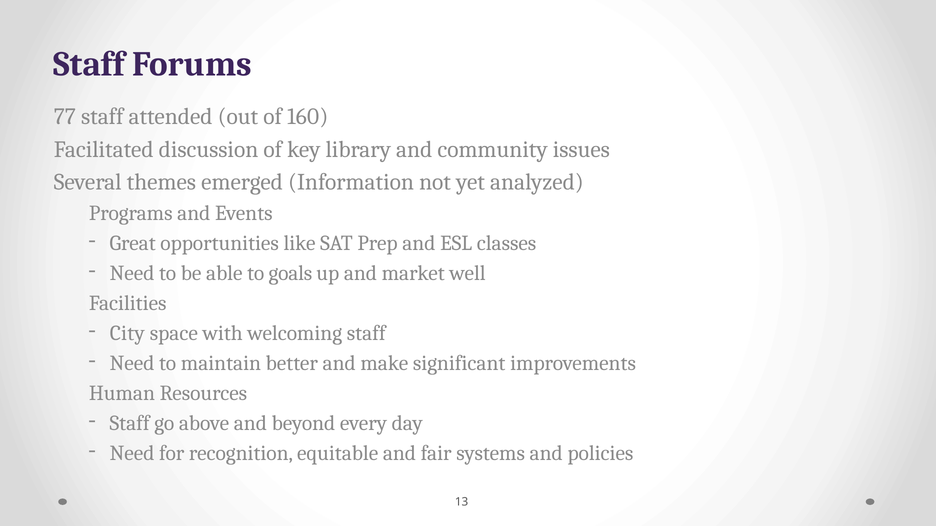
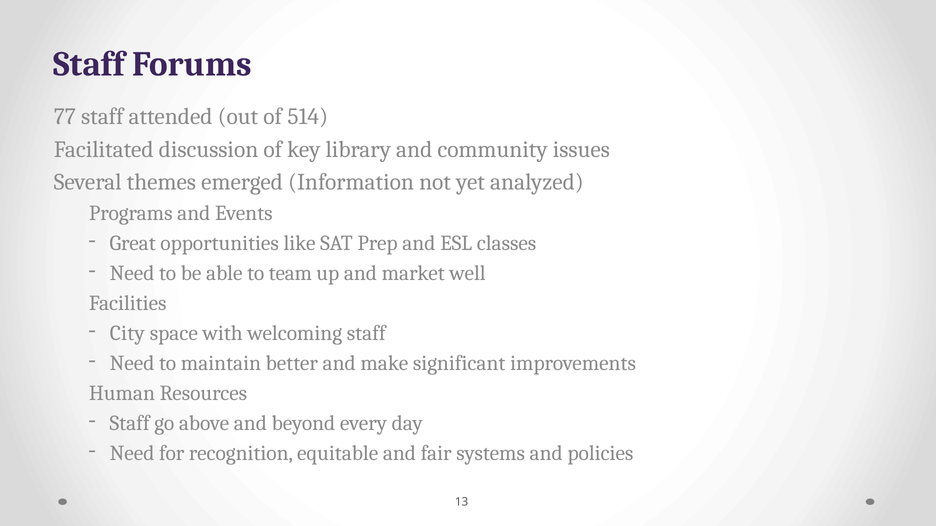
160: 160 -> 514 (308, 117)
goals: goals -> team (290, 273)
